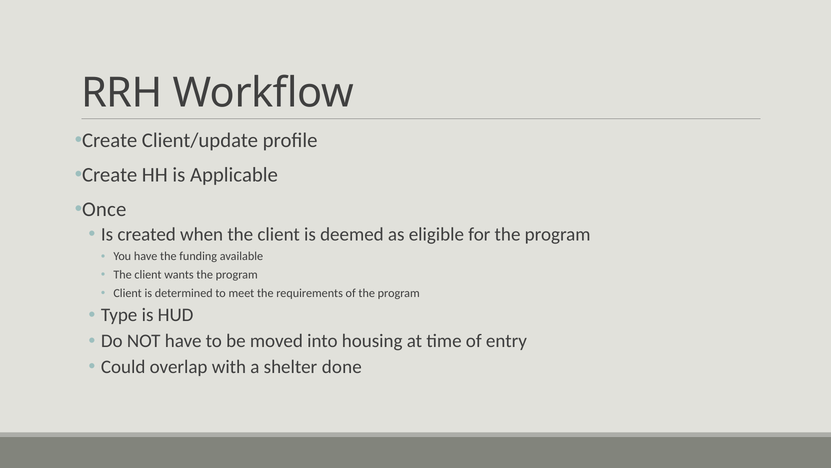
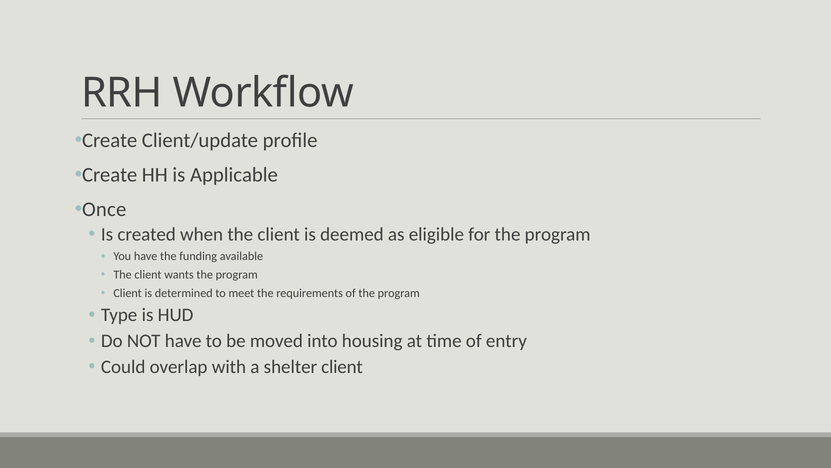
shelter done: done -> client (342, 366)
